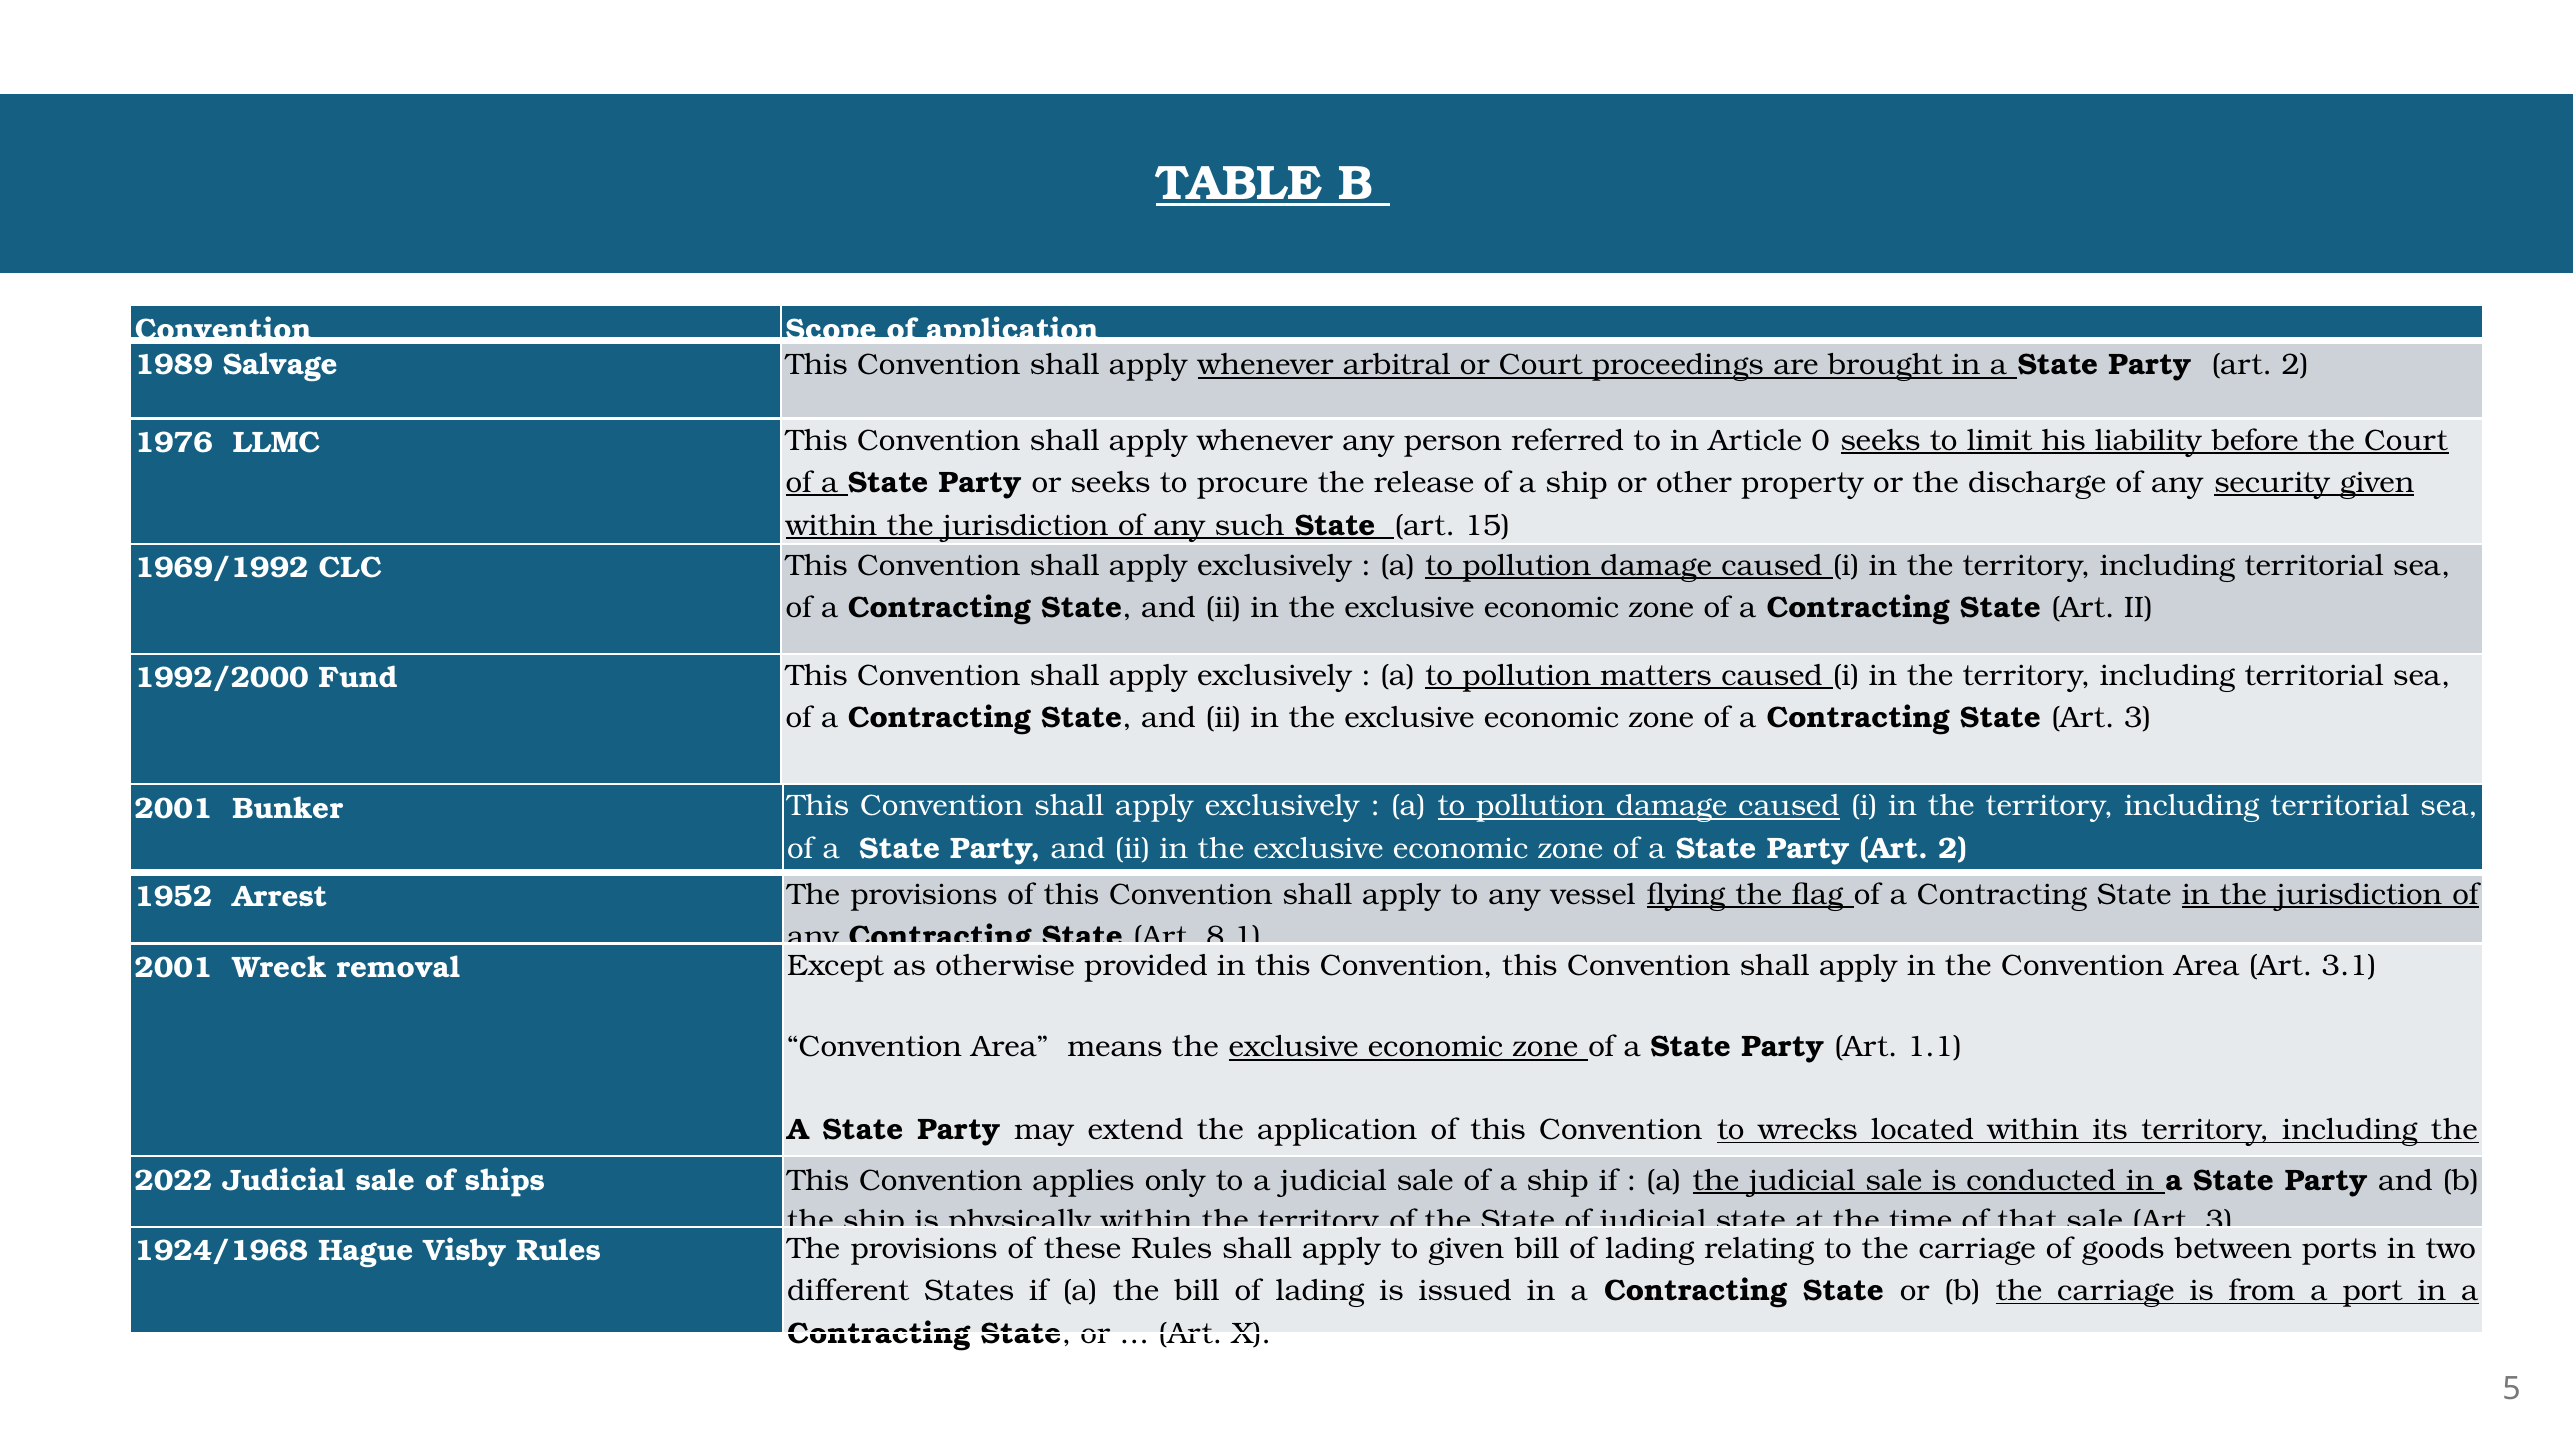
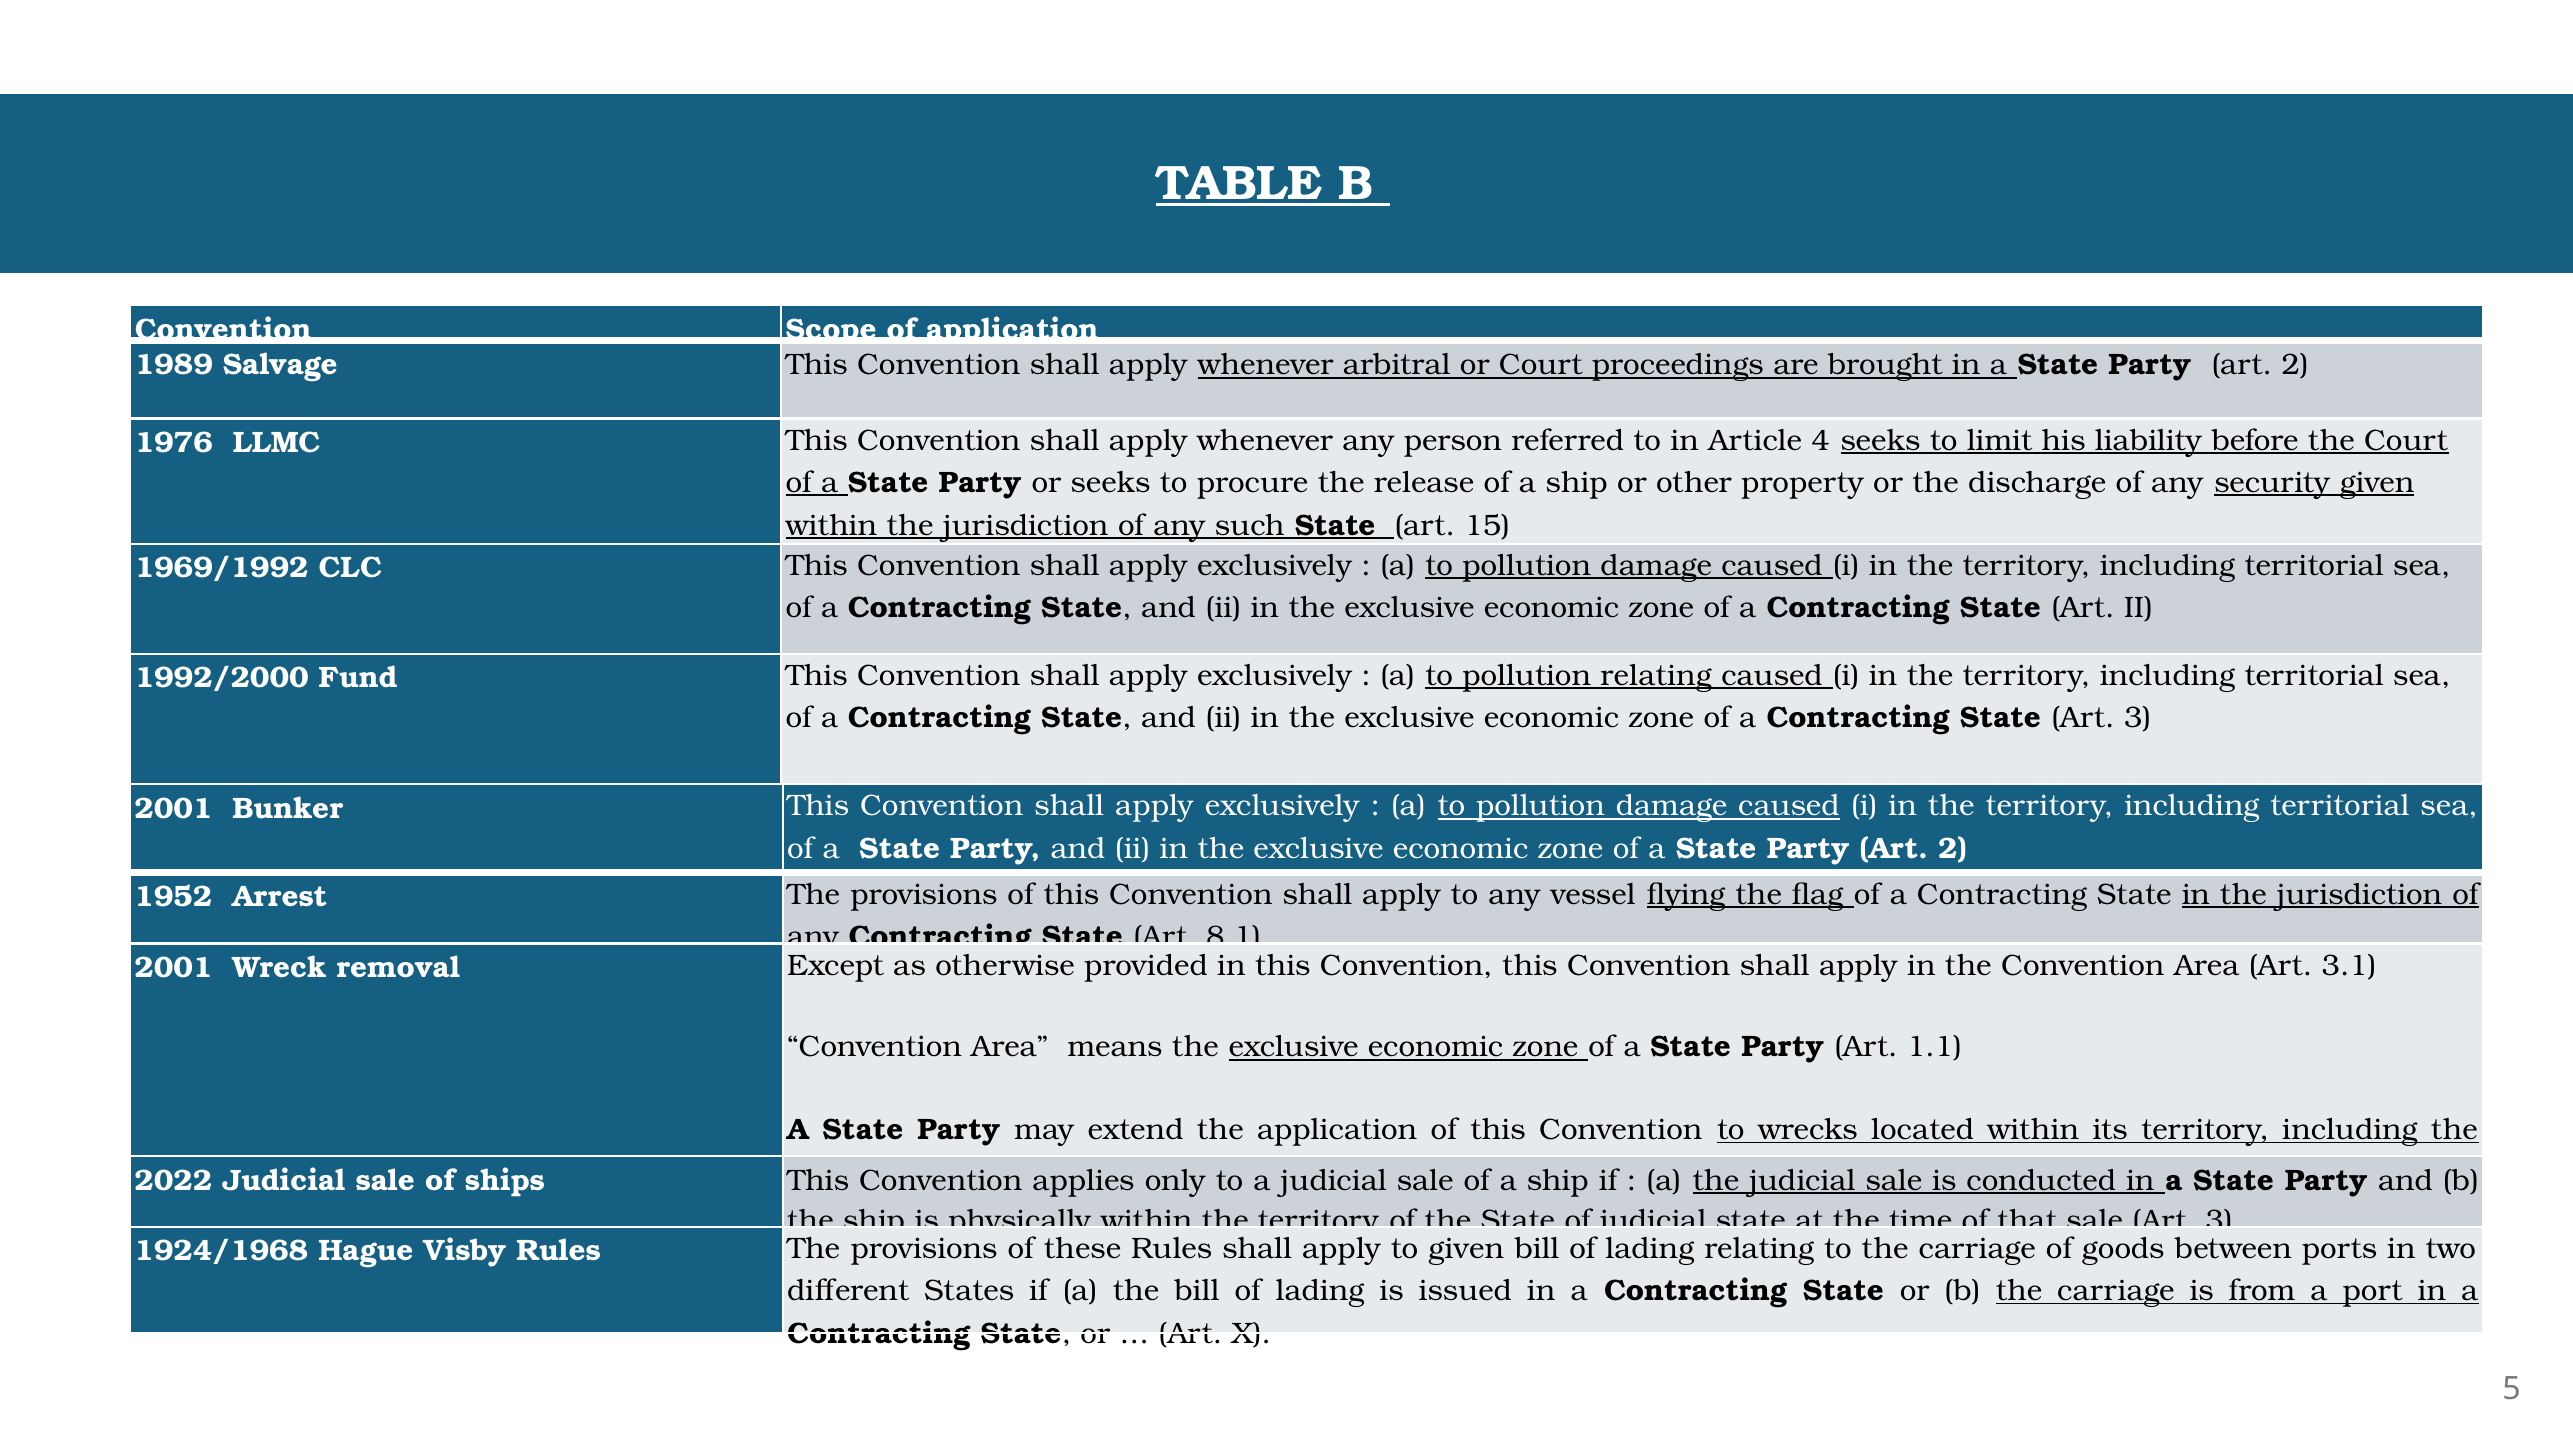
0: 0 -> 4 (1820, 440)
pollution matters: matters -> relating (1656, 676)
